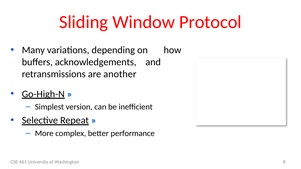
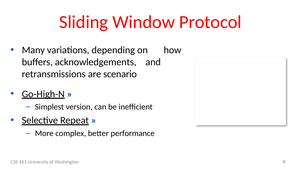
another: another -> scenario (120, 74)
